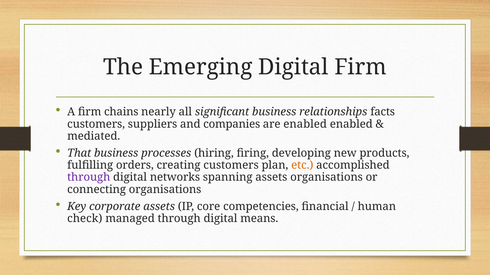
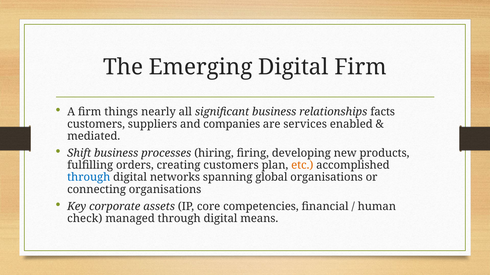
chains: chains -> things (121, 112)
are enabled: enabled -> services (305, 124)
That: That -> Shift (79, 153)
through colour: purple -> blue (89, 178)
spanning assets: assets -> global (271, 178)
